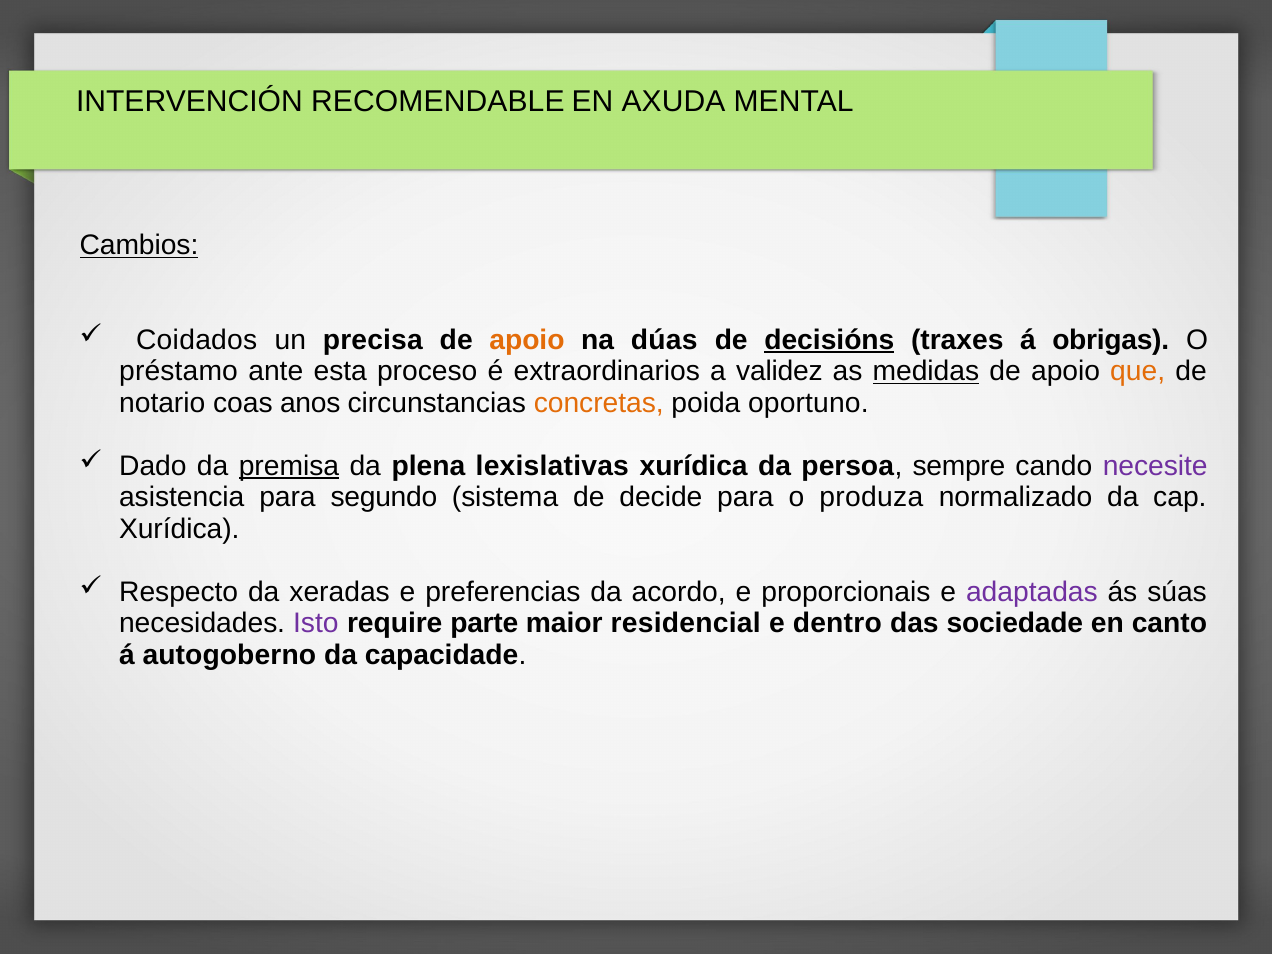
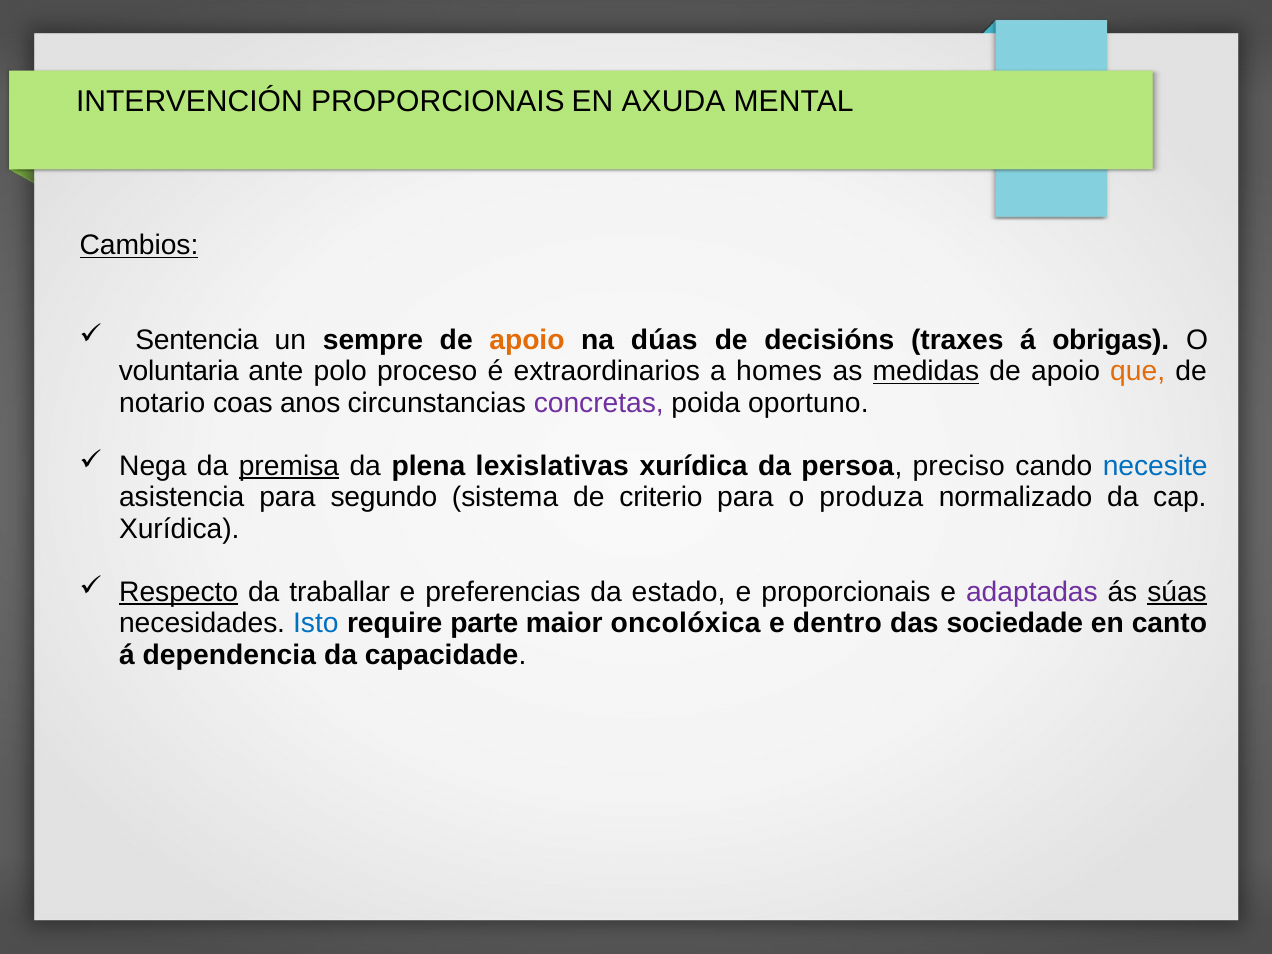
INTERVENCIÓN RECOMENDABLE: RECOMENDABLE -> PROPORCIONAIS (438, 102)
Coidados: Coidados -> Sentencia (197, 340)
precisa: precisa -> sempre (373, 340)
decisións underline: present -> none (829, 340)
préstamo: préstamo -> voluntaria (179, 371)
esta: esta -> polo (340, 371)
validez: validez -> homes (779, 371)
concretas colour: orange -> purple (599, 403)
Dado: Dado -> Nega (153, 466)
sempre: sempre -> preciso (959, 466)
necesite colour: purple -> blue (1155, 466)
decide: decide -> criterio (661, 498)
Respecto underline: none -> present (179, 592)
xeradas: xeradas -> traballar (340, 592)
acordo: acordo -> estado (679, 592)
súas underline: none -> present (1177, 592)
Isto colour: purple -> blue (316, 624)
residencial: residencial -> oncolóxica (686, 624)
autogoberno: autogoberno -> dependencia (229, 655)
